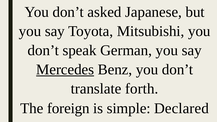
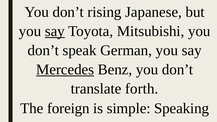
asked: asked -> rising (104, 12)
say underline: none -> present (55, 31)
Declared: Declared -> Speaking (182, 108)
